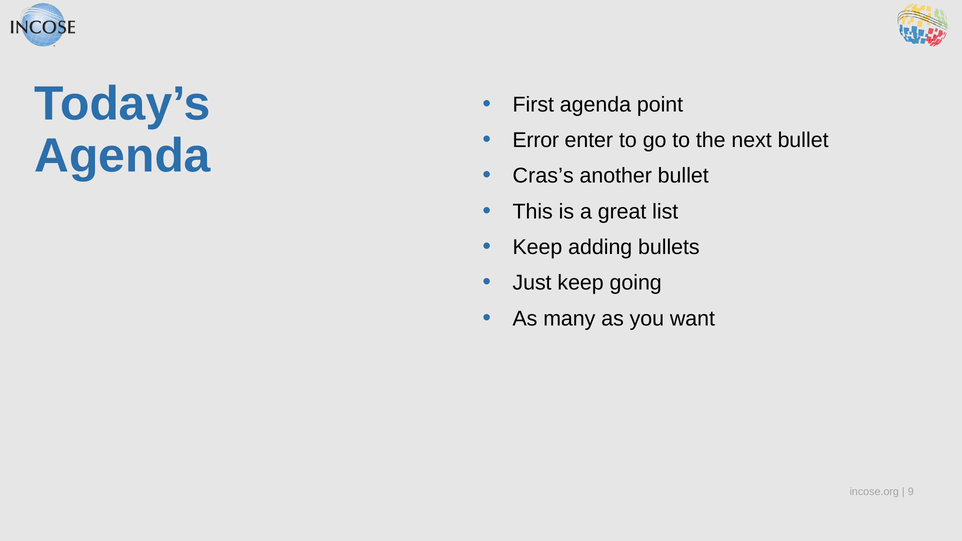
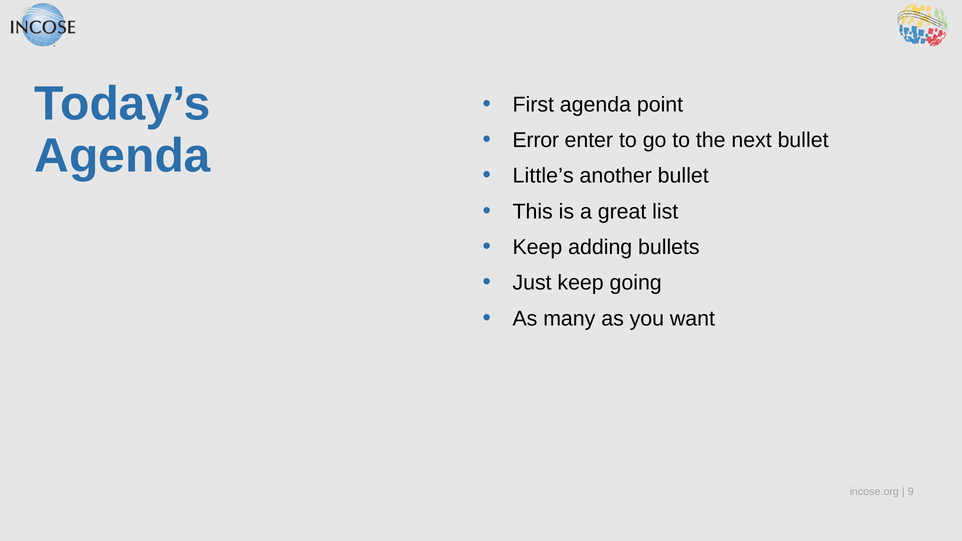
Cras’s: Cras’s -> Little’s (543, 176)
